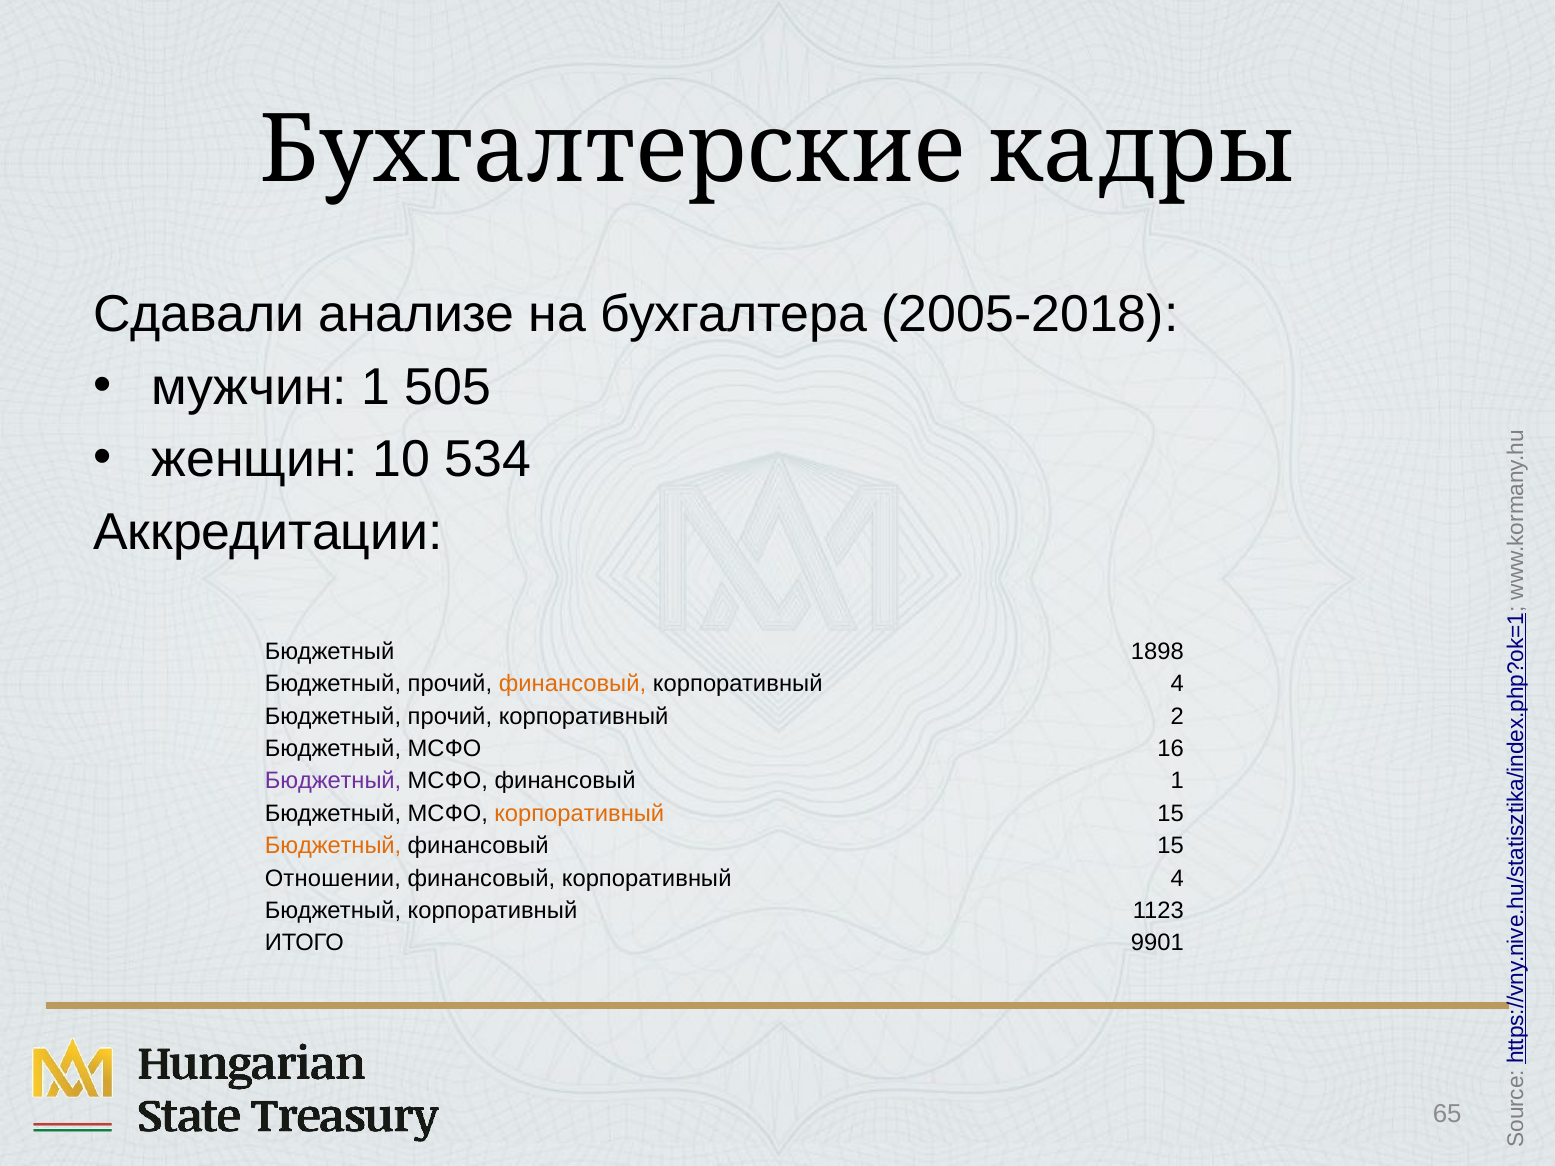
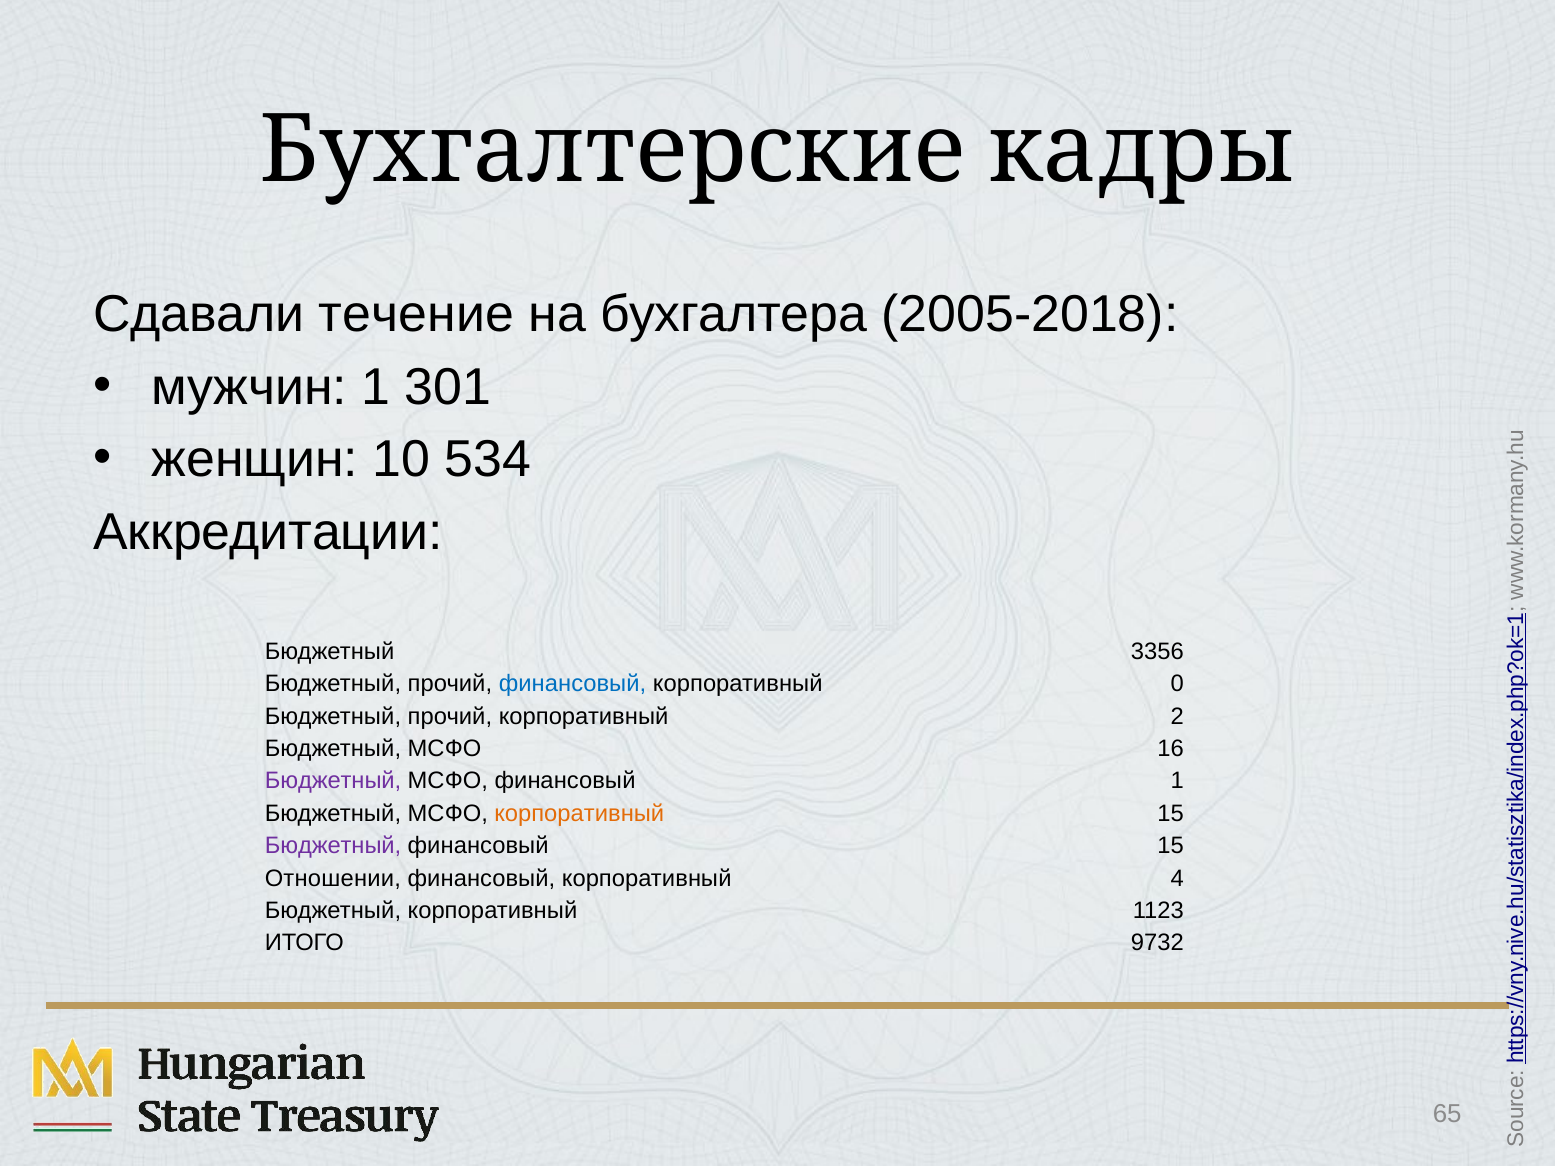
анализе: анализе -> течение (417, 315)
505: 505 -> 301 (448, 387)
1898: 1898 -> 3356 (1157, 652)
финансовый colour: orange -> blue (573, 684)
4: 4 -> 0 (1177, 684)
Бюджетный colour: orange -> purple (333, 846)
9901: 9901 -> 9732 (1157, 943)
